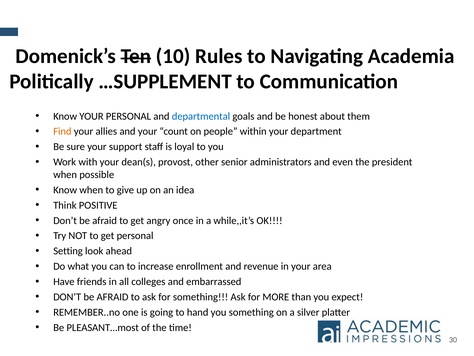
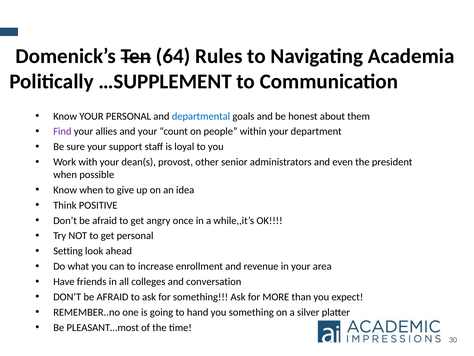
10: 10 -> 64 (173, 56)
Find colour: orange -> purple (62, 131)
embarrassed: embarrassed -> conversation (214, 281)
